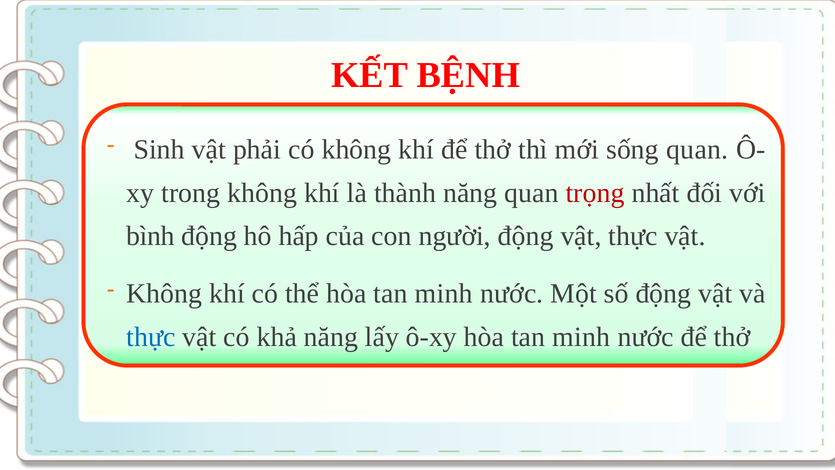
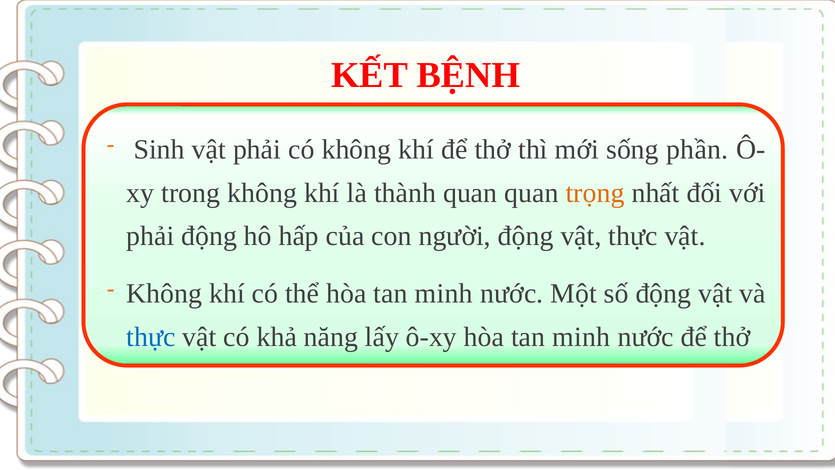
sống quan: quan -> phần (697, 149)
thành năng: năng -> quan (470, 193)
trọng colour: red -> orange (595, 193)
bình: bình -> phải (150, 236)
